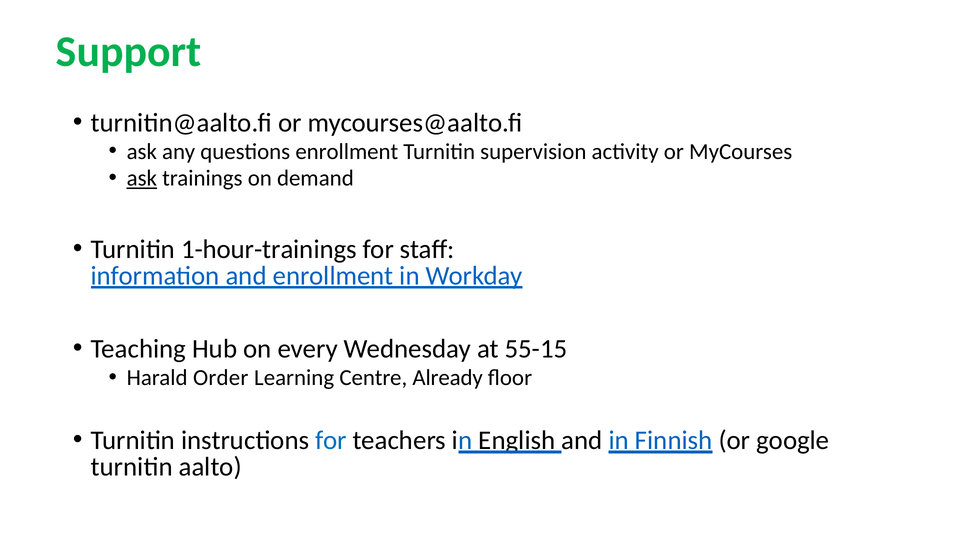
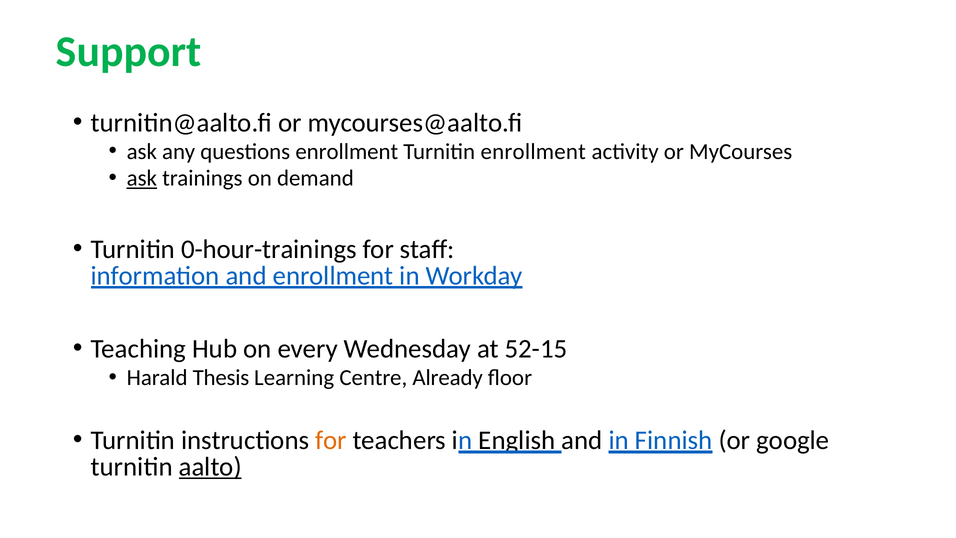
Turnitin supervision: supervision -> enrollment (533, 152)
1-hour-trainings: 1-hour-trainings -> 0-hour-trainings (269, 249)
55-15: 55-15 -> 52-15 (536, 349)
Order: Order -> Thesis (221, 378)
for colour: blue -> orange (331, 440)
aalto underline: none -> present (210, 466)
